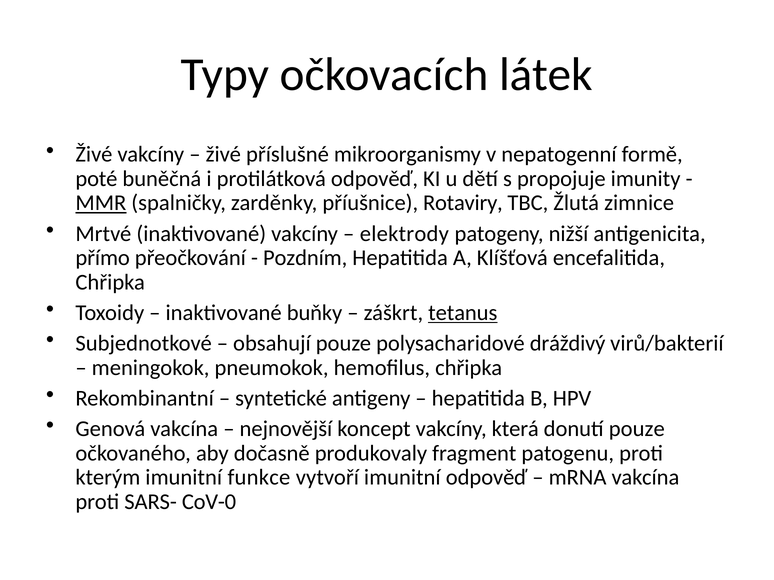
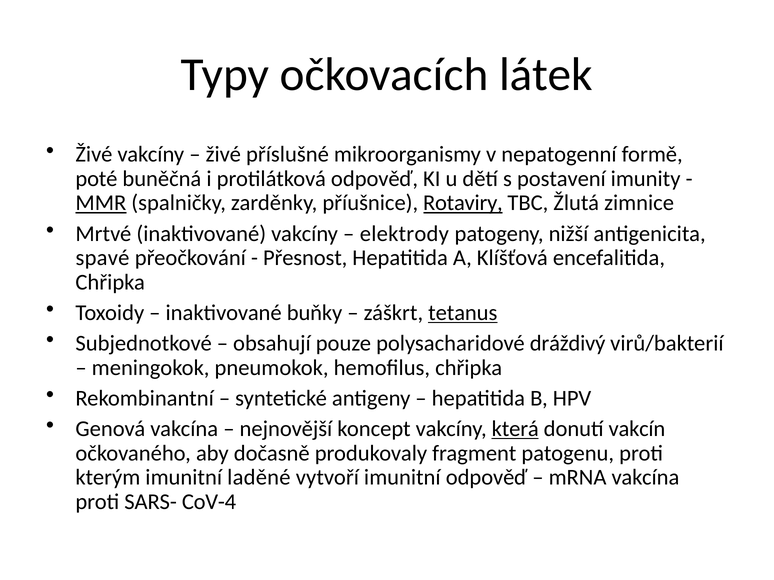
propojuje: propojuje -> postavení (561, 179)
Rotaviry underline: none -> present (463, 203)
přímo: přímo -> spavé (102, 258)
Pozdním: Pozdním -> Přesnost (305, 258)
která underline: none -> present (515, 429)
donutí pouze: pouze -> vakcín (637, 429)
funkce: funkce -> laděné (259, 478)
CoV-0: CoV-0 -> CoV-4 (209, 502)
